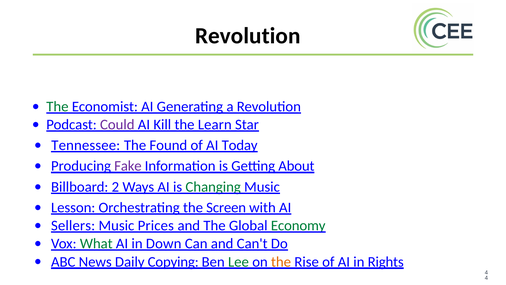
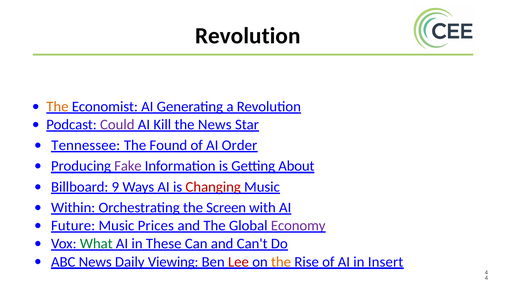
The colour: green -> orange (57, 106)
the Learn: Learn -> News (215, 124)
Today: Today -> Order (239, 145)
2: 2 -> 9 (115, 187)
Changing colour: green -> red (213, 187)
Lesson: Lesson -> Within (73, 207)
Sellers: Sellers -> Future (73, 225)
Economy colour: green -> purple (298, 225)
Down: Down -> These (164, 243)
Copying: Copying -> Viewing (173, 261)
Lee colour: green -> red (238, 261)
Rights: Rights -> Insert (386, 261)
